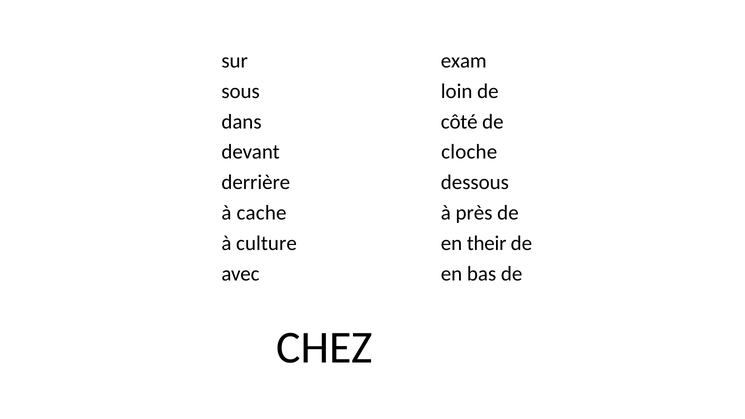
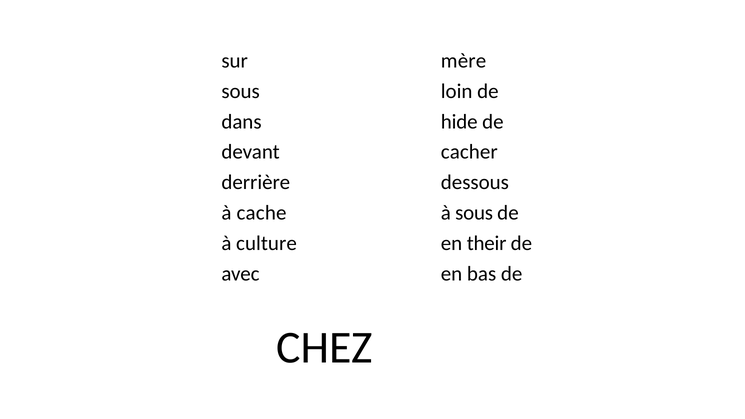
exam: exam -> mère (464, 61)
côté: côté -> hide (459, 122)
cloche: cloche -> cacher (469, 152)
à près: près -> sous (474, 213)
